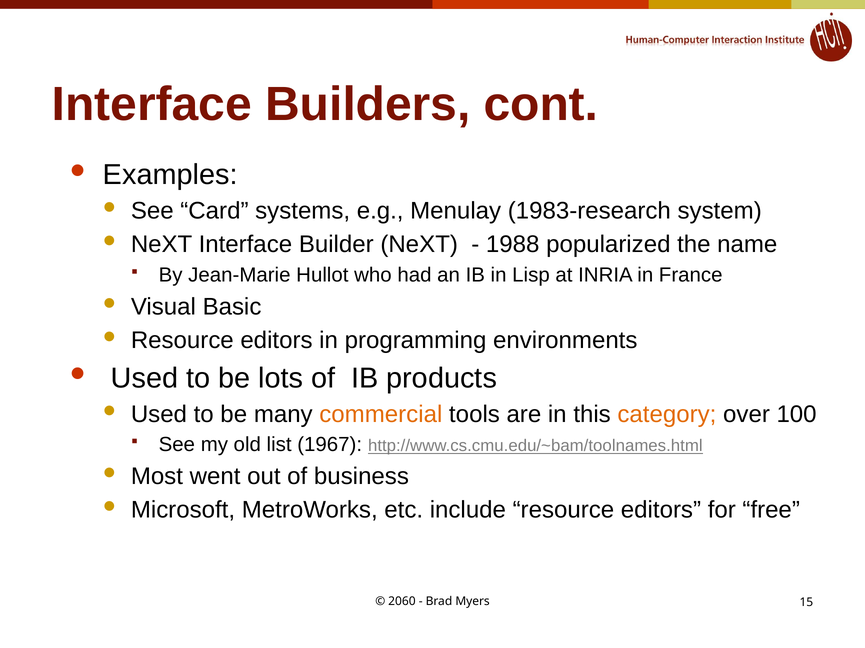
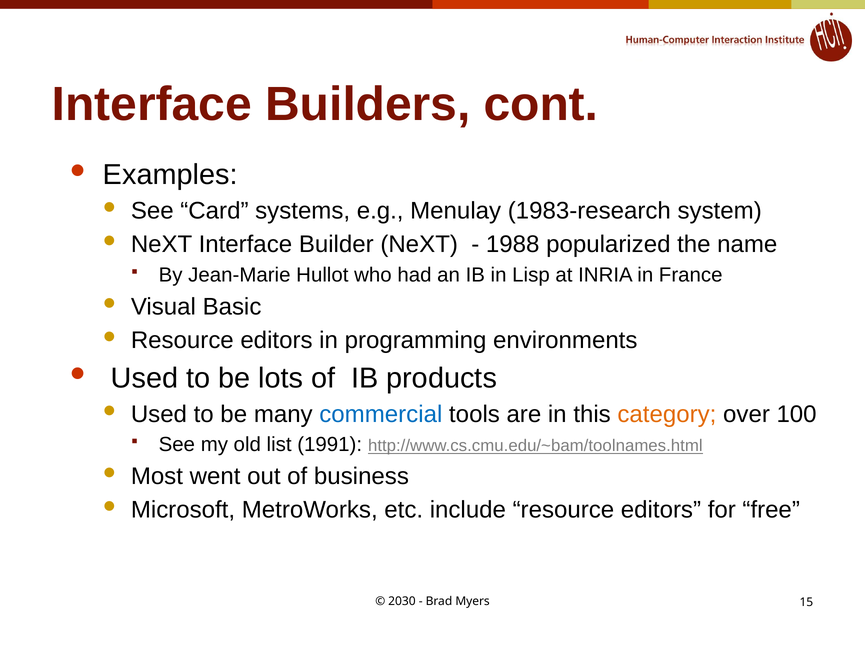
commercial colour: orange -> blue (381, 415)
1967: 1967 -> 1991 (330, 445)
2060: 2060 -> 2030 (402, 602)
